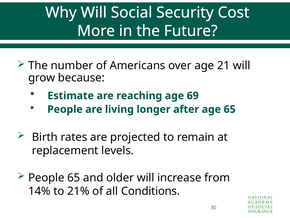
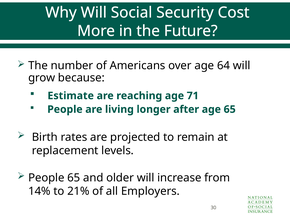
21: 21 -> 64 (223, 65)
69: 69 -> 71 (193, 96)
Conditions: Conditions -> Employers (150, 191)
